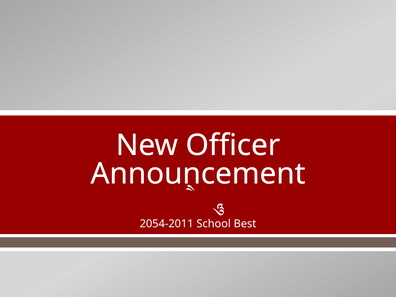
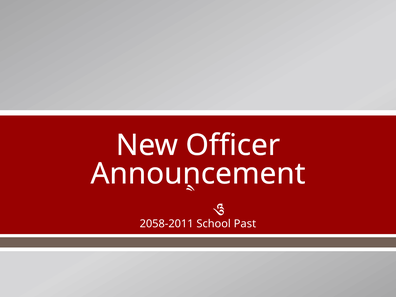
2054-2011: 2054-2011 -> 2058-2011 (167, 224)
Best: Best -> Past (245, 224)
